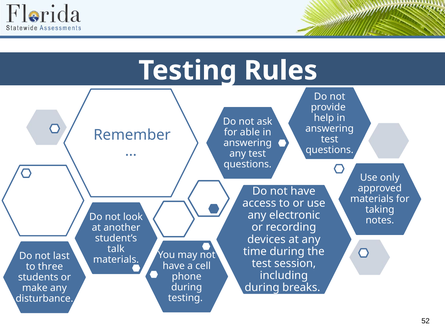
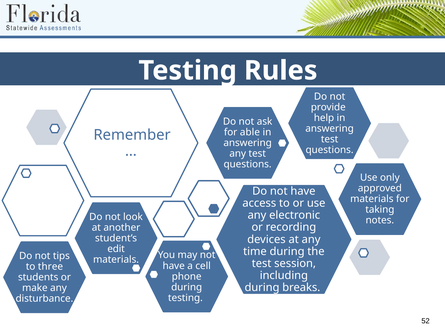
talk: talk -> edit (116, 249)
last: last -> tips (61, 256)
